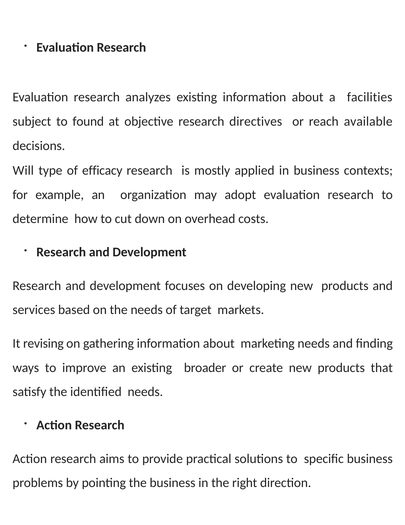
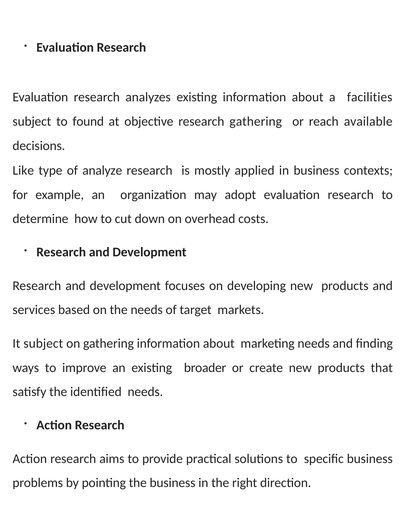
research directives: directives -> gathering (256, 121)
Will: Will -> Like (23, 170)
efficacy: efficacy -> analyze (102, 170)
It revising: revising -> subject (43, 343)
